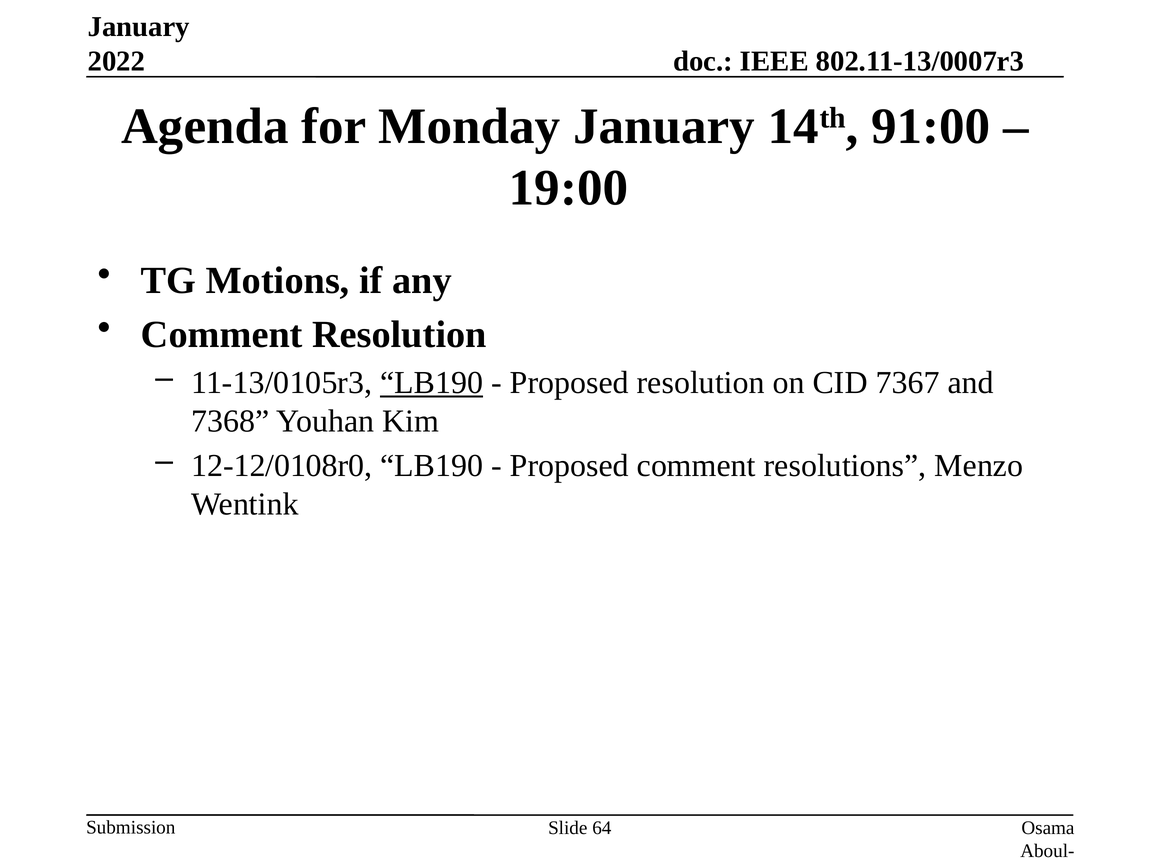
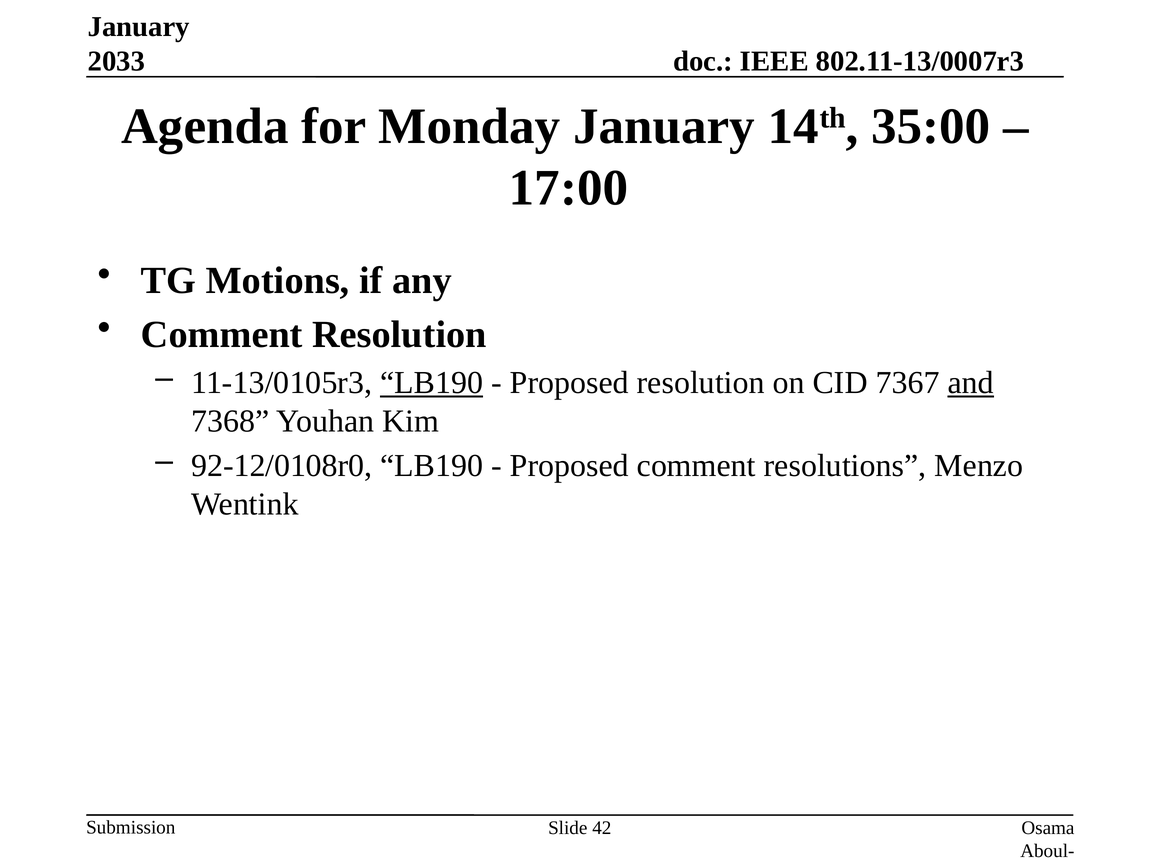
2022: 2022 -> 2033 (116, 61)
91:00: 91:00 -> 35:00 (931, 126)
19:00: 19:00 -> 17:00 (569, 188)
and underline: none -> present (971, 382)
12-12/0108r0: 12-12/0108r0 -> 92-12/0108r0 (282, 465)
64: 64 -> 42 (602, 827)
